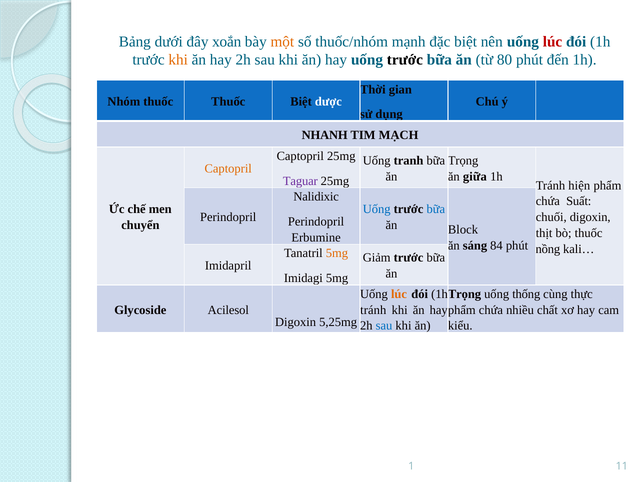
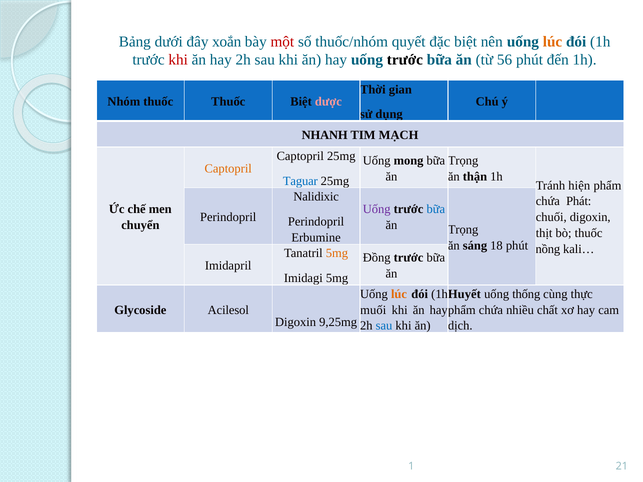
một colour: orange -> red (282, 42)
mạnh: mạnh -> quyết (409, 42)
lúc colour: red -> orange (552, 42)
khi colour: orange -> red (178, 60)
80: 80 -> 56 (505, 60)
dược colour: white -> pink (328, 102)
tranh: tranh -> mong (409, 161)
giữa: giữa -> thận (475, 177)
Taguar colour: purple -> blue (300, 181)
Suất: Suất -> Phát (579, 201)
Uống colour: blue -> purple (377, 209)
Block: Block -> Trọng (463, 230)
84: 84 -> 18 (496, 246)
Giảm: Giảm -> Đồng (377, 258)
Trọng: Trọng -> Huyết (464, 294)
tránh: tránh -> muối (373, 310)
5,25mg: 5,25mg -> 9,25mg (338, 322)
kiểu: kiểu -> dịch (460, 326)
11: 11 -> 21 (622, 466)
